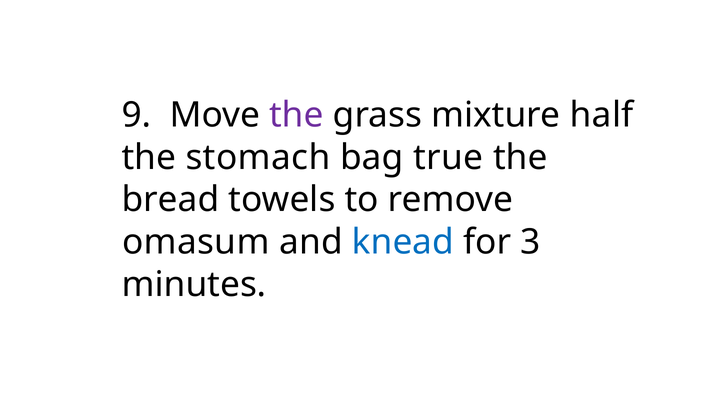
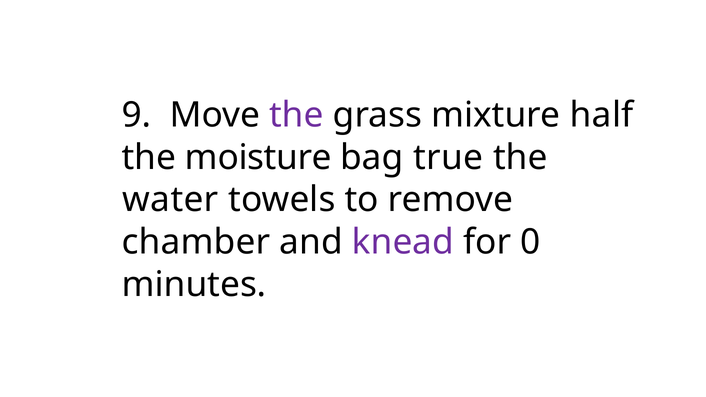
stomach: stomach -> moisture (258, 158)
bread: bread -> water (170, 200)
omasum: omasum -> chamber (196, 242)
knead colour: blue -> purple (403, 242)
3: 3 -> 0 (530, 242)
